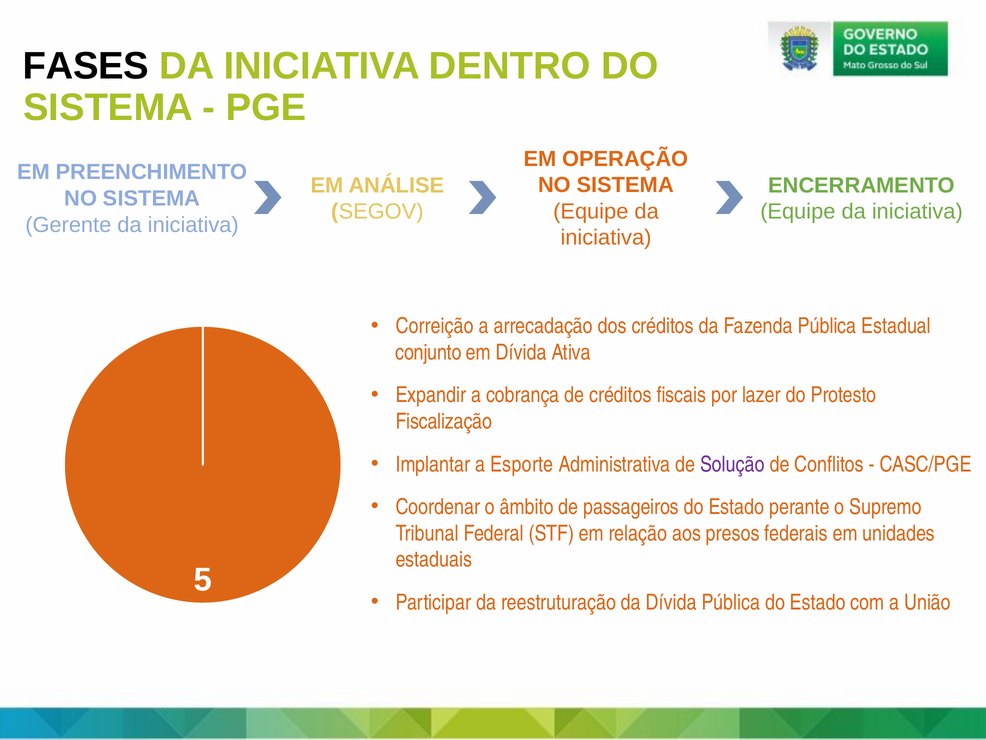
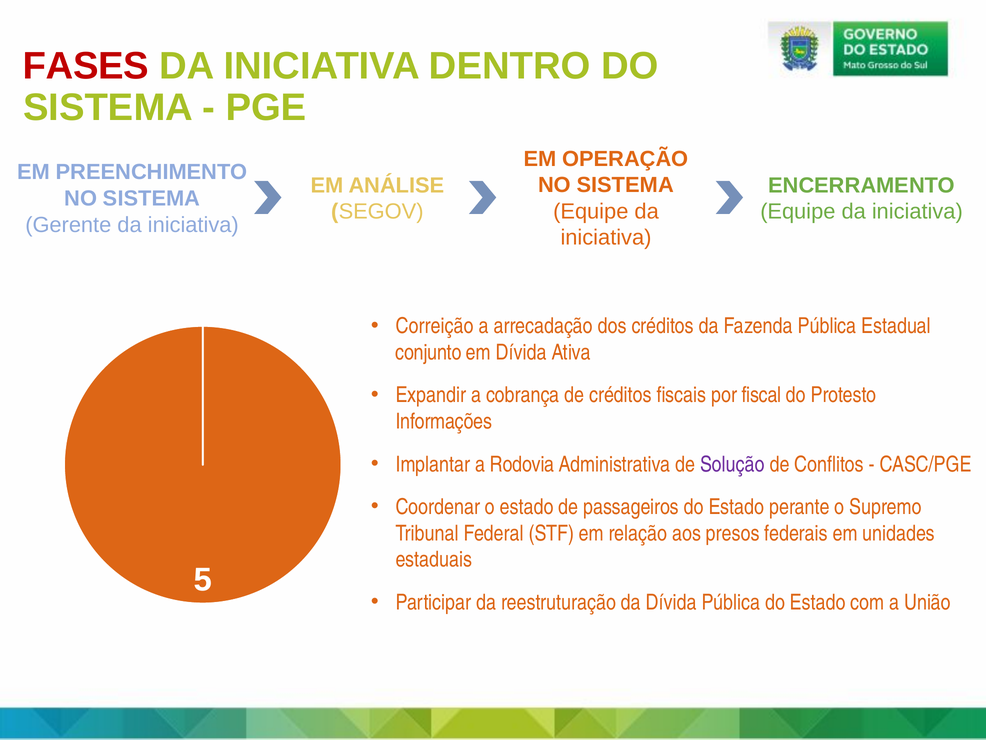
FASES colour: black -> red (86, 66)
lazer: lazer -> fiscal (761, 395)
Fiscalização: Fiscalização -> Informações (444, 421)
Esporte: Esporte -> Rodovia (522, 464)
o âmbito: âmbito -> estado (527, 507)
